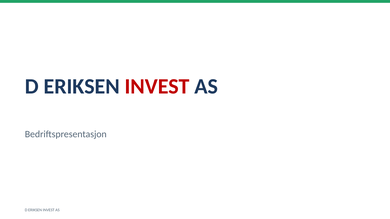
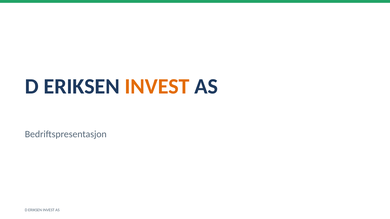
INVEST colour: red -> orange (157, 86)
